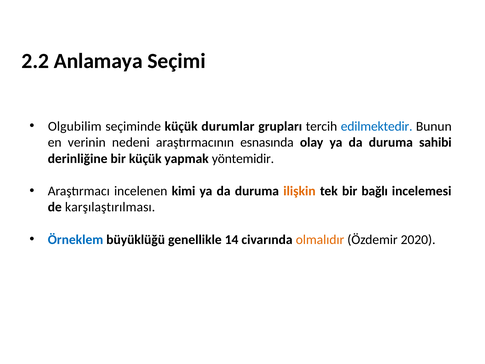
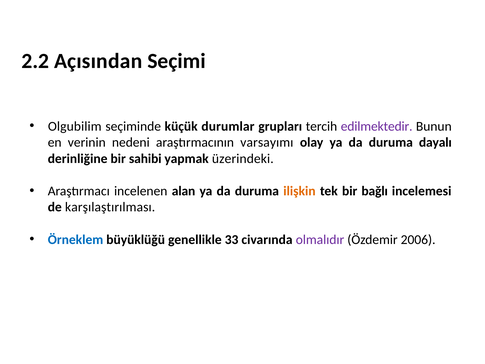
Anlamaya: Anlamaya -> Açısından (98, 61)
edilmektedir colour: blue -> purple (377, 126)
esnasında: esnasında -> varsayımı (267, 142)
sahibi: sahibi -> dayalı (435, 142)
bir küçük: küçük -> sahibi (145, 159)
yöntemidir: yöntemidir -> üzerindeki (243, 159)
kimi: kimi -> alan (184, 191)
14: 14 -> 33 (232, 239)
olmalıdır colour: orange -> purple (320, 239)
2020: 2020 -> 2006 (418, 239)
